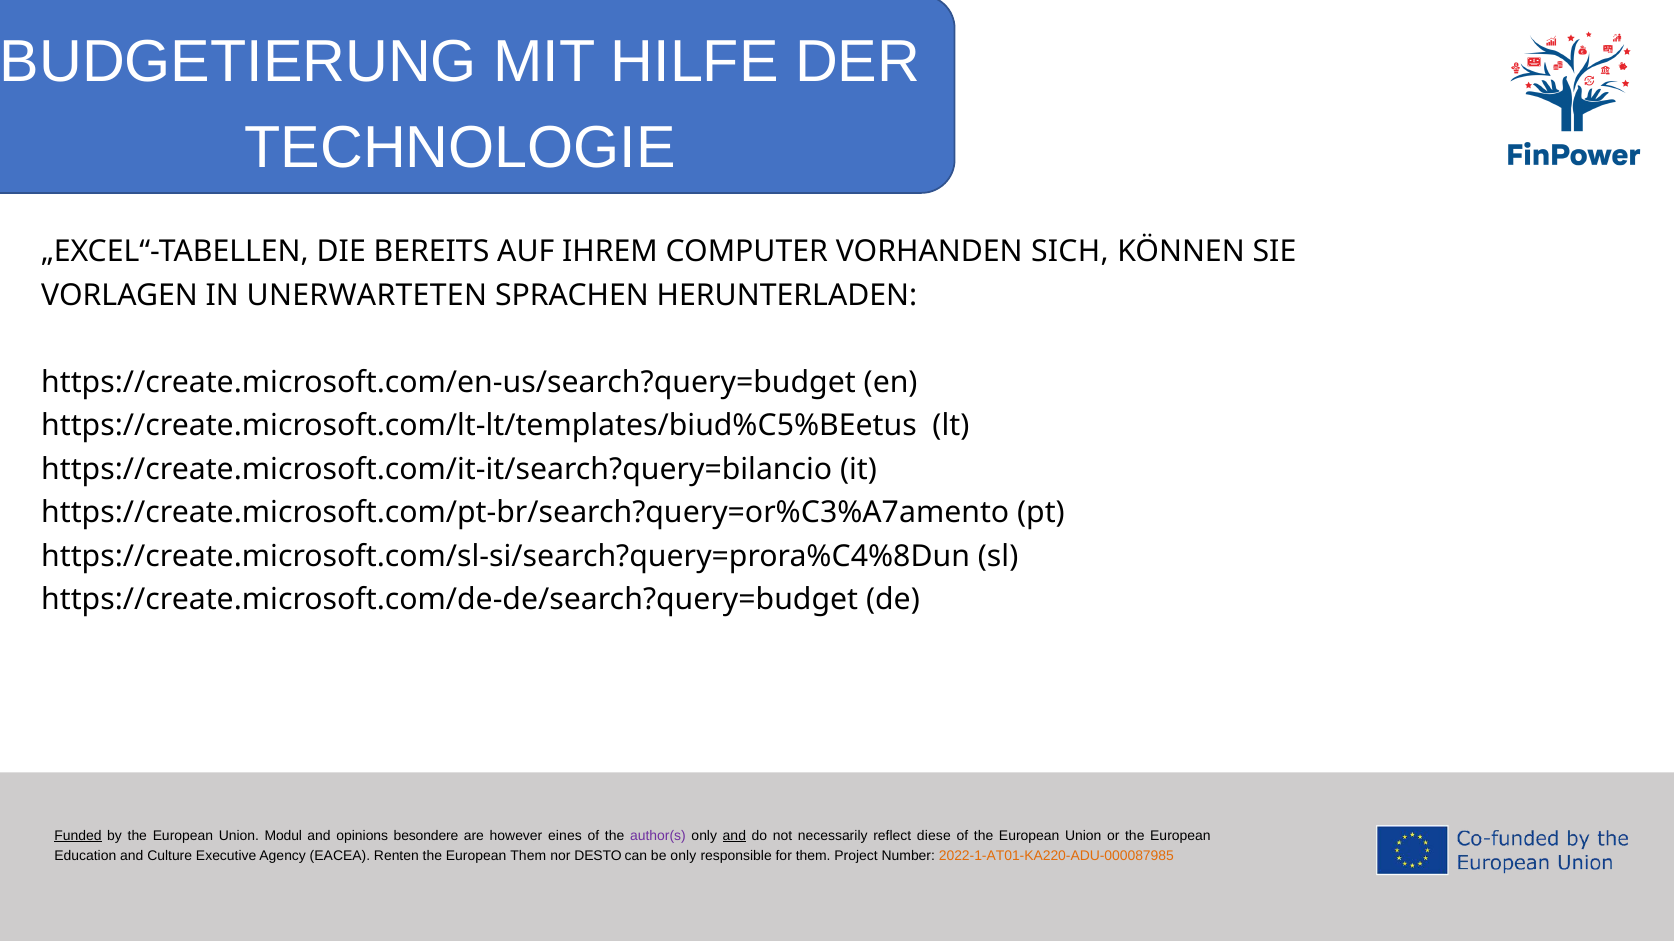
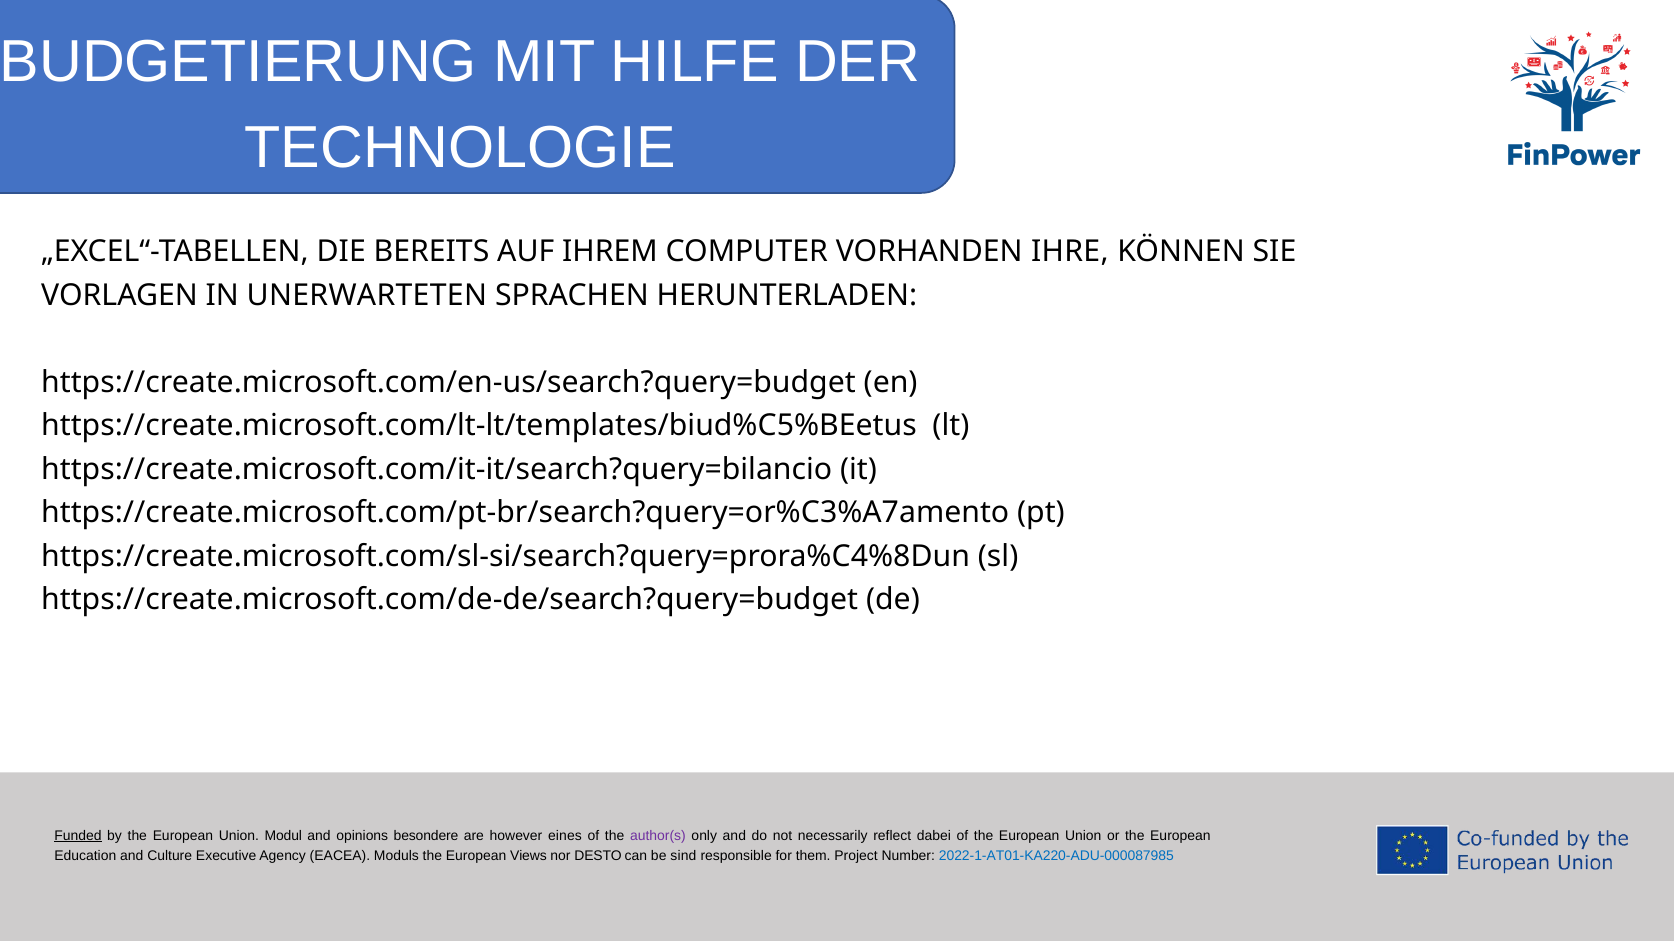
SICH: SICH -> IHRE (1070, 252)
and underline: present -> none (734, 836)
diese: diese -> dabei (934, 836)
Renten: Renten -> Moduls (396, 856)
European Them: Them -> Views (528, 856)
be only: only -> sind (683, 856)
2022-1-AT01-KA220-ADU-000087985 colour: orange -> blue (1056, 856)
